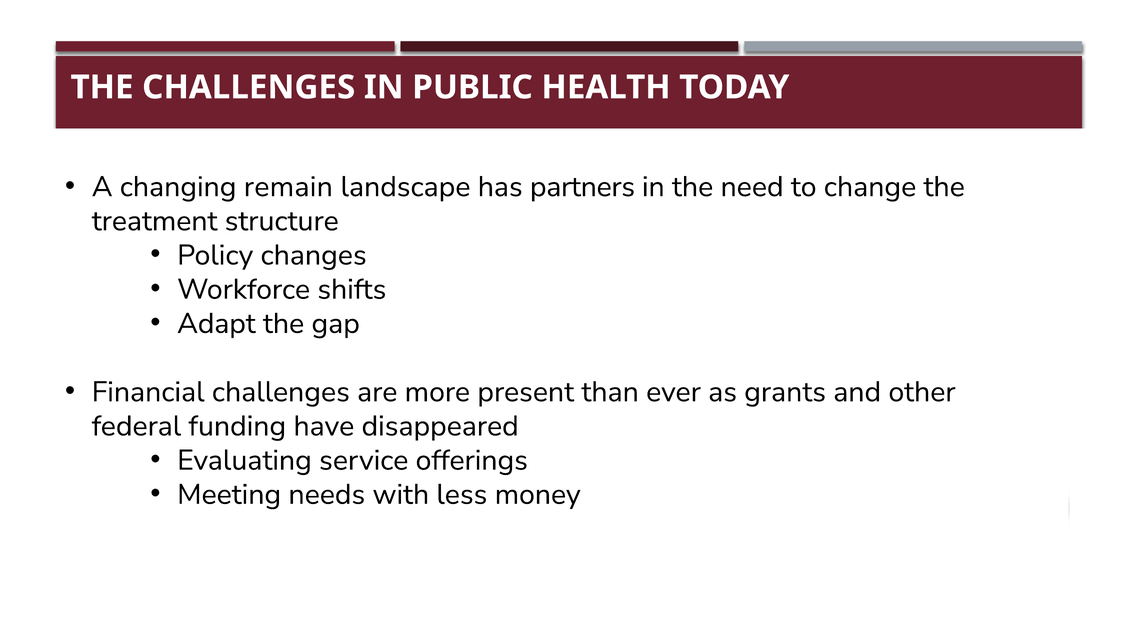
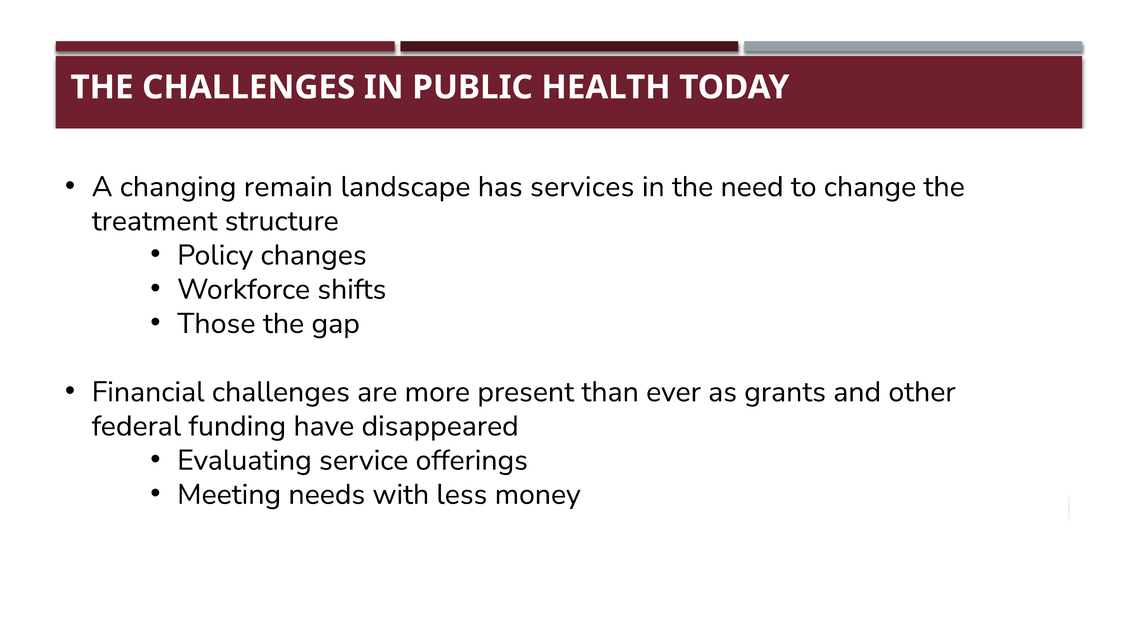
partners: partners -> services (582, 187)
Adapt: Adapt -> Those (216, 323)
